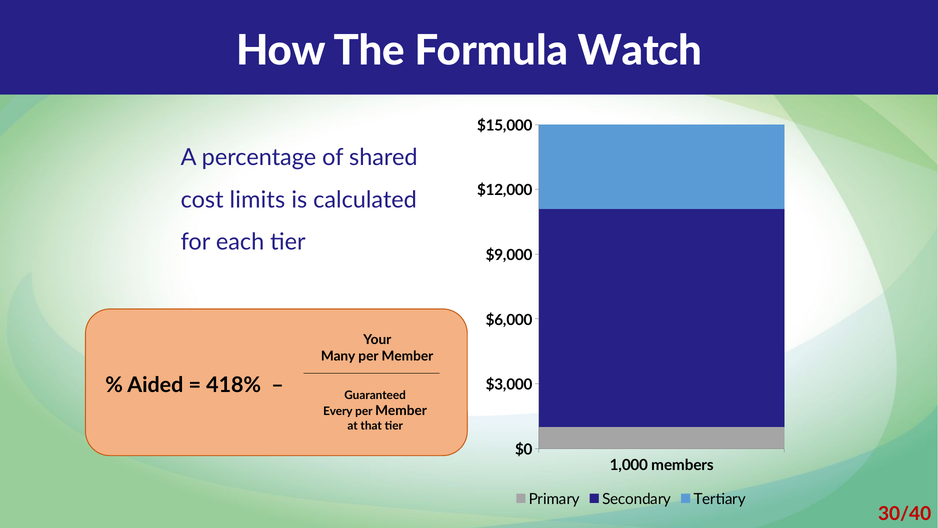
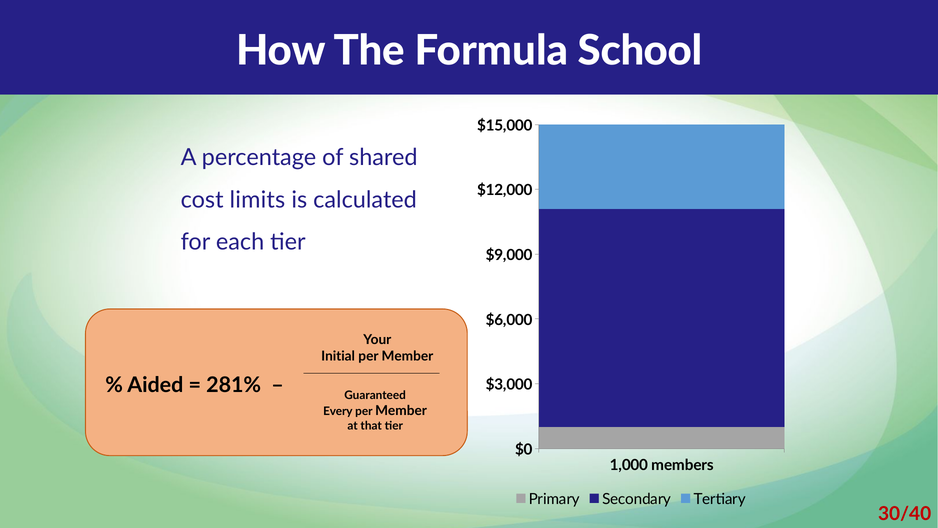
Watch: Watch -> School (640, 51)
Many: Many -> Initial (338, 356)
418%: 418% -> 281% (234, 385)
